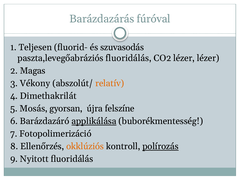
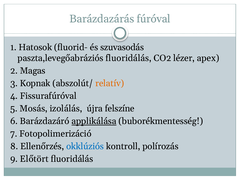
Teljesen: Teljesen -> Hatosok (35, 47)
lézer lézer: lézer -> apex (208, 58)
Vékony: Vékony -> Kopnak (35, 83)
Dimethakrilát: Dimethakrilát -> Fissurafúróval (48, 96)
gyorsan: gyorsan -> izolálás (66, 109)
okklúziós colour: orange -> blue (85, 146)
polírozás underline: present -> none (160, 146)
Nyitott: Nyitott -> Előtört (34, 159)
